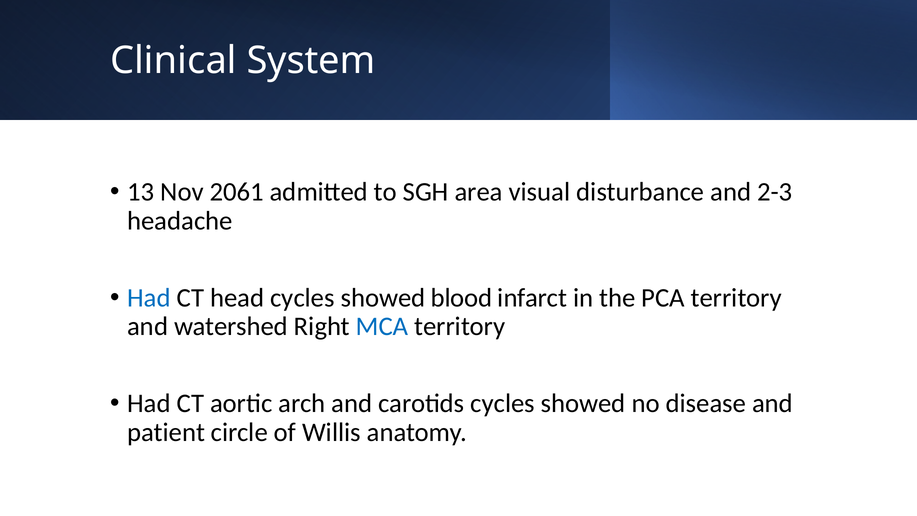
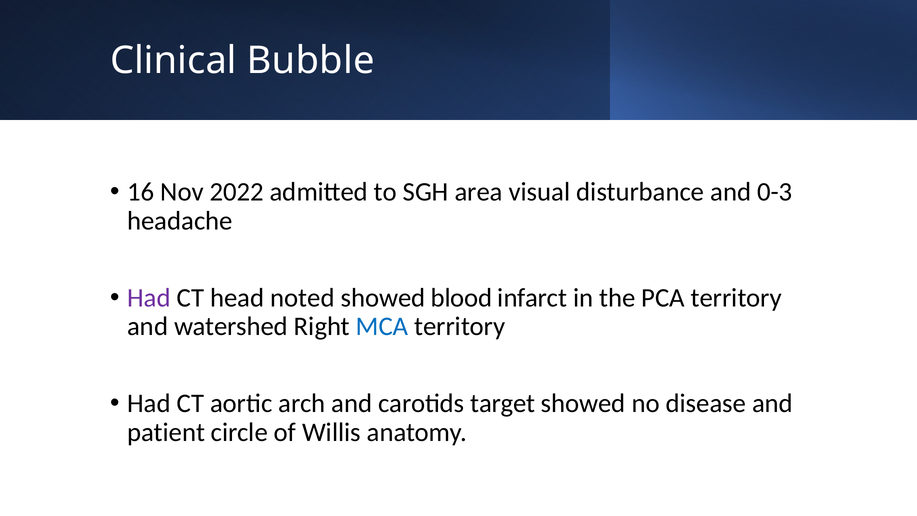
System: System -> Bubble (311, 61)
13: 13 -> 16 (141, 192)
2061: 2061 -> 2022 (237, 192)
2-3: 2-3 -> 0-3 (775, 192)
Had colour: blue -> purple (149, 298)
head cycles: cycles -> noted (302, 298)
carotids cycles: cycles -> target (503, 403)
